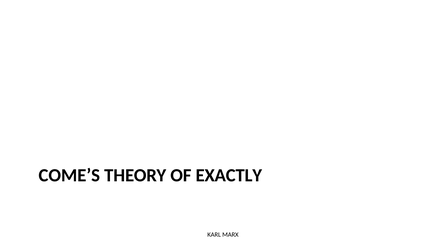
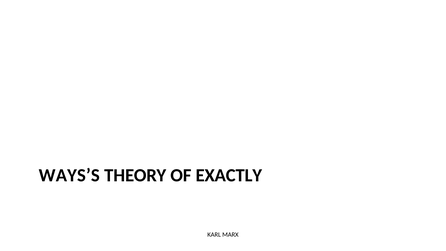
COME’S: COME’S -> WAYS’S (69, 175)
